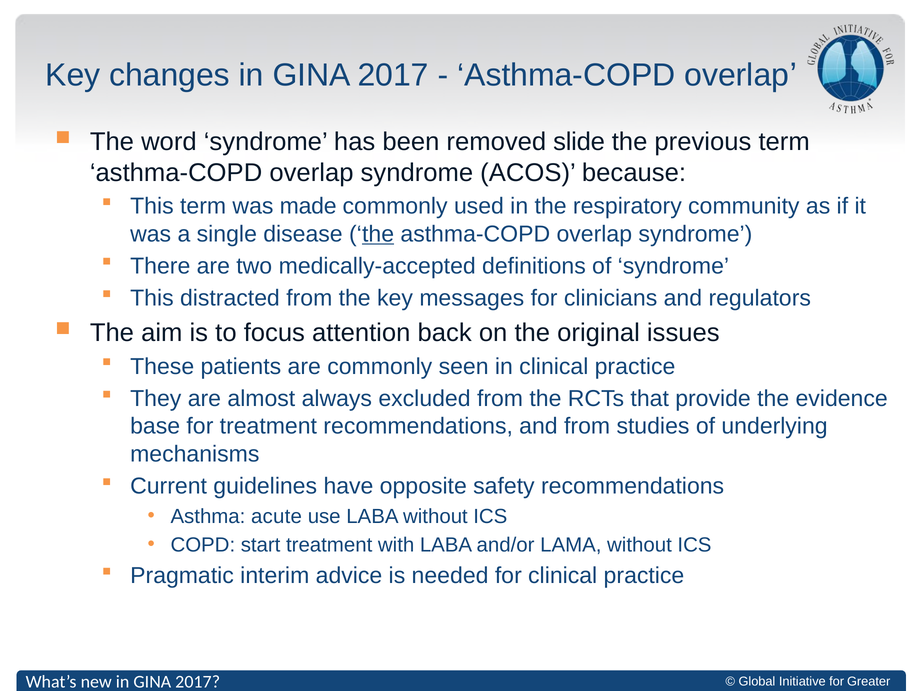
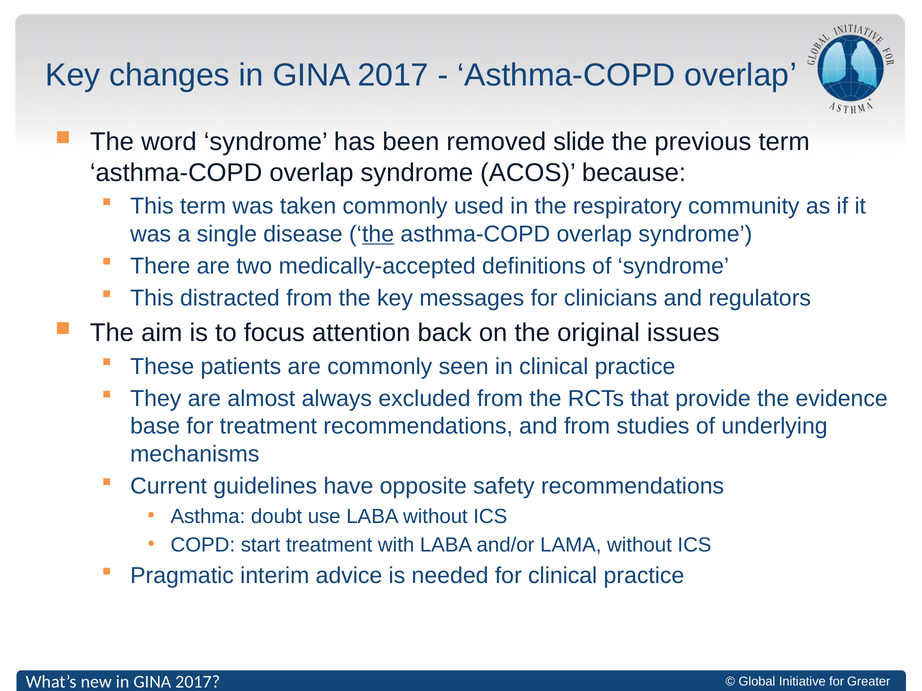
made: made -> taken (308, 206)
acute: acute -> doubt (277, 517)
